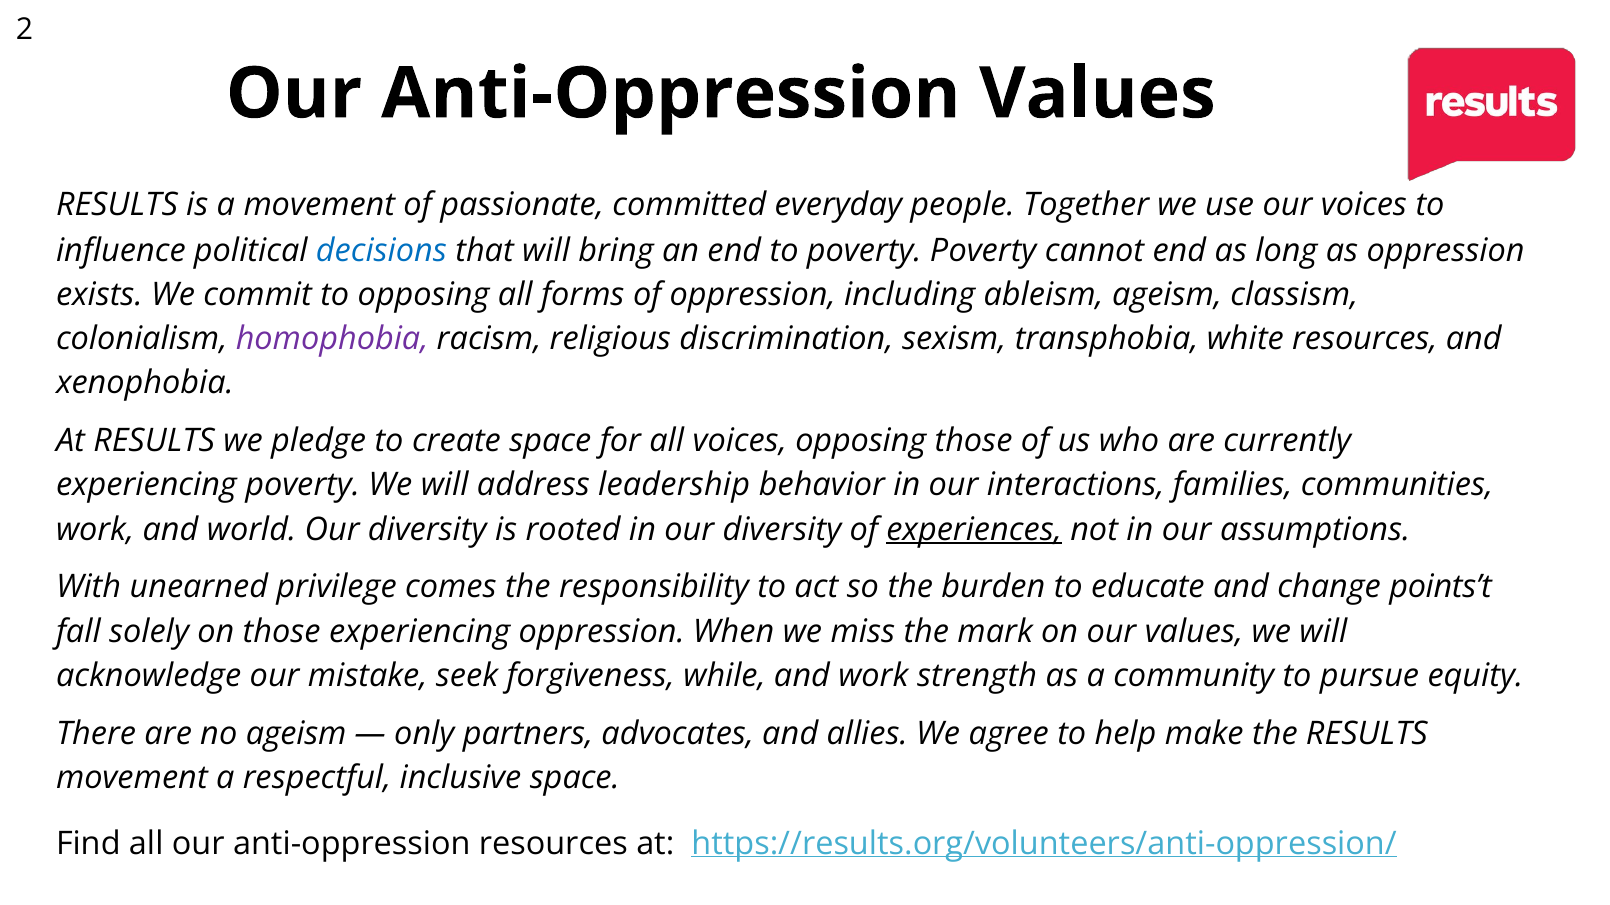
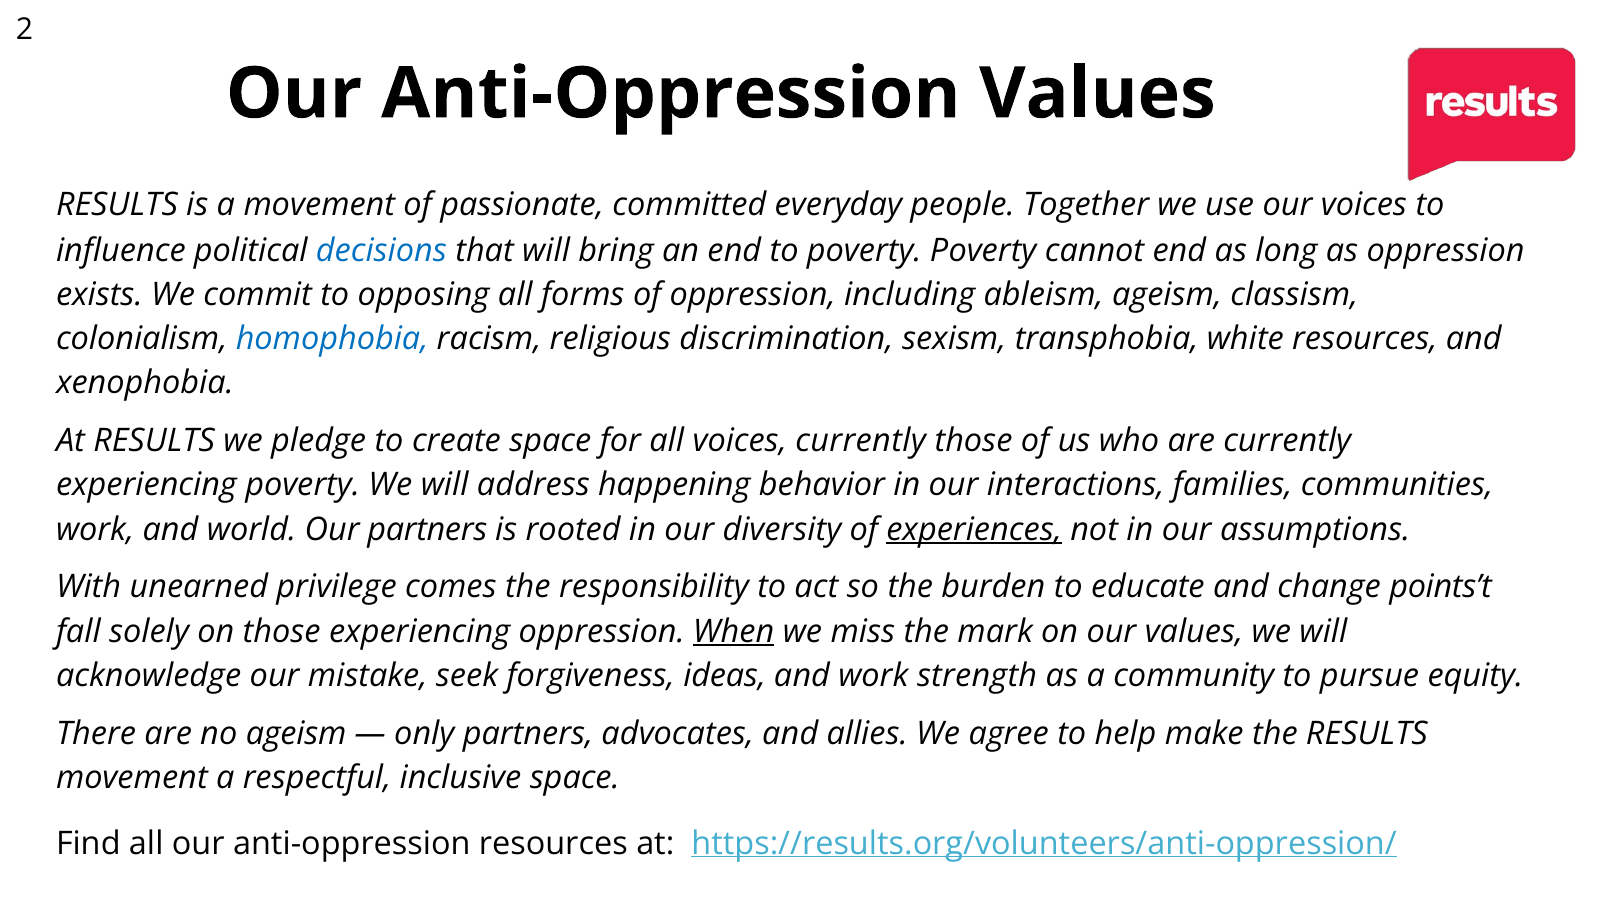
homophobia colour: purple -> blue (332, 339)
voices opposing: opposing -> currently (861, 441)
leadership: leadership -> happening (674, 486)
world Our diversity: diversity -> partners (427, 530)
When underline: none -> present (734, 632)
while: while -> ideas (725, 676)
